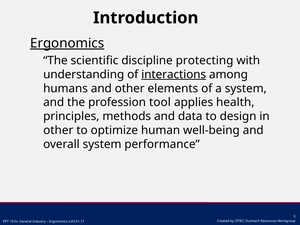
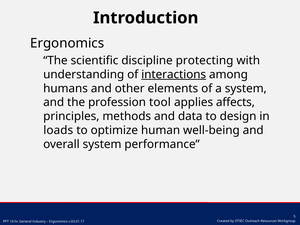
Ergonomics underline: present -> none (67, 43)
health: health -> affects (235, 102)
other: other -> loads (58, 130)
